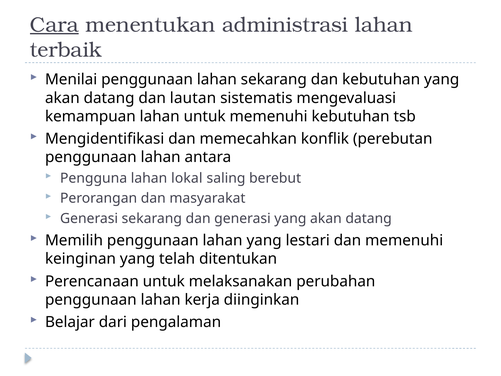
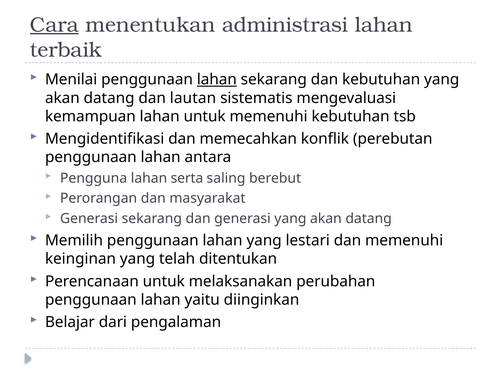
lahan underline: none -> present (217, 80)
lokal: lokal -> serta (187, 178)
kerja: kerja -> yaitu (202, 300)
